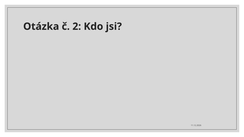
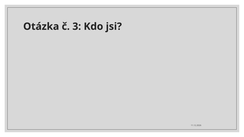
2: 2 -> 3 (77, 27)
